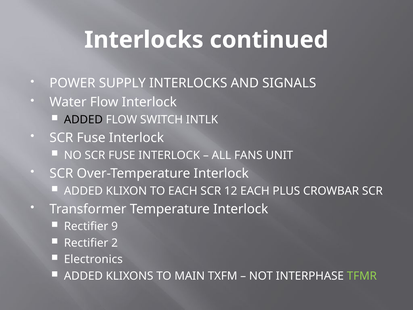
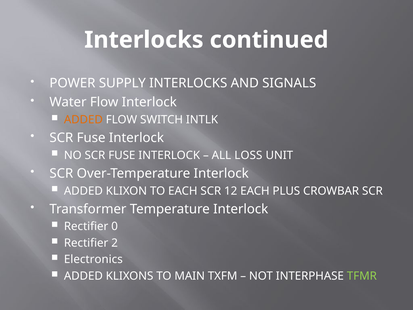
ADDED colour: black -> orange (83, 120)
FANS: FANS -> LOSS (248, 155)
9: 9 -> 0 (115, 226)
